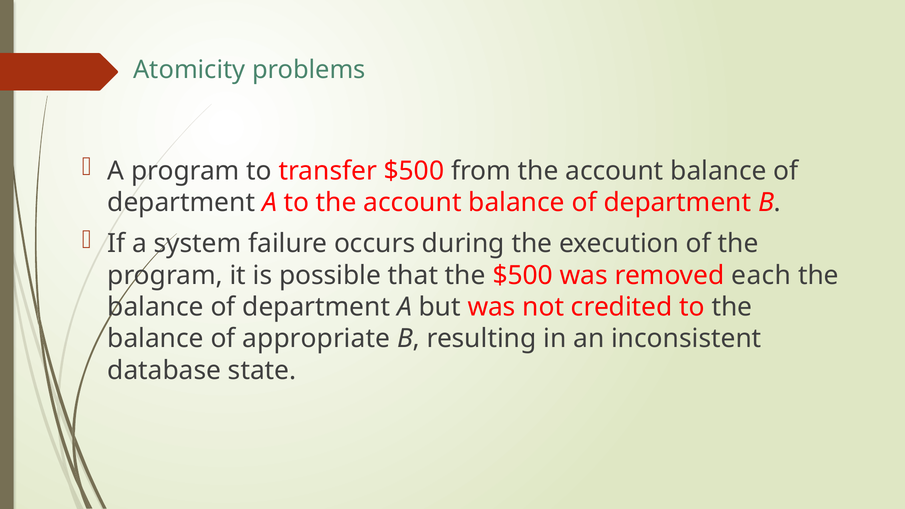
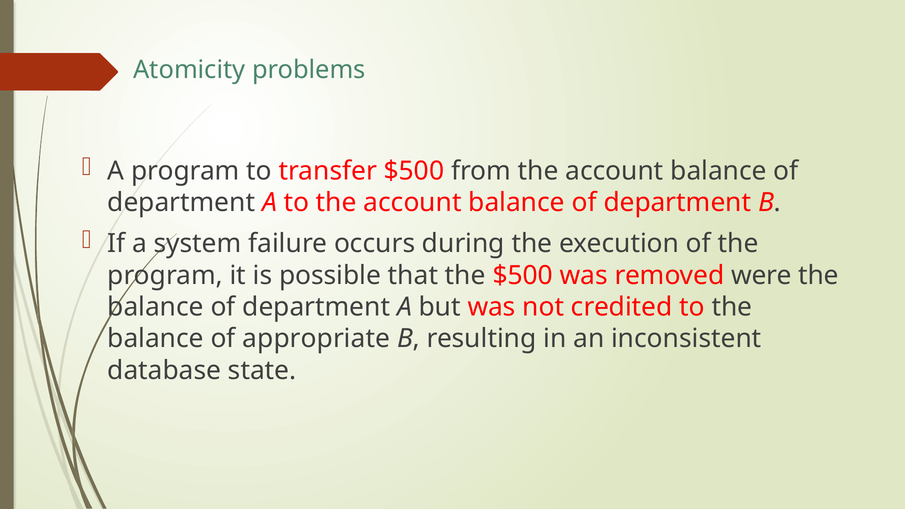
each: each -> were (761, 275)
